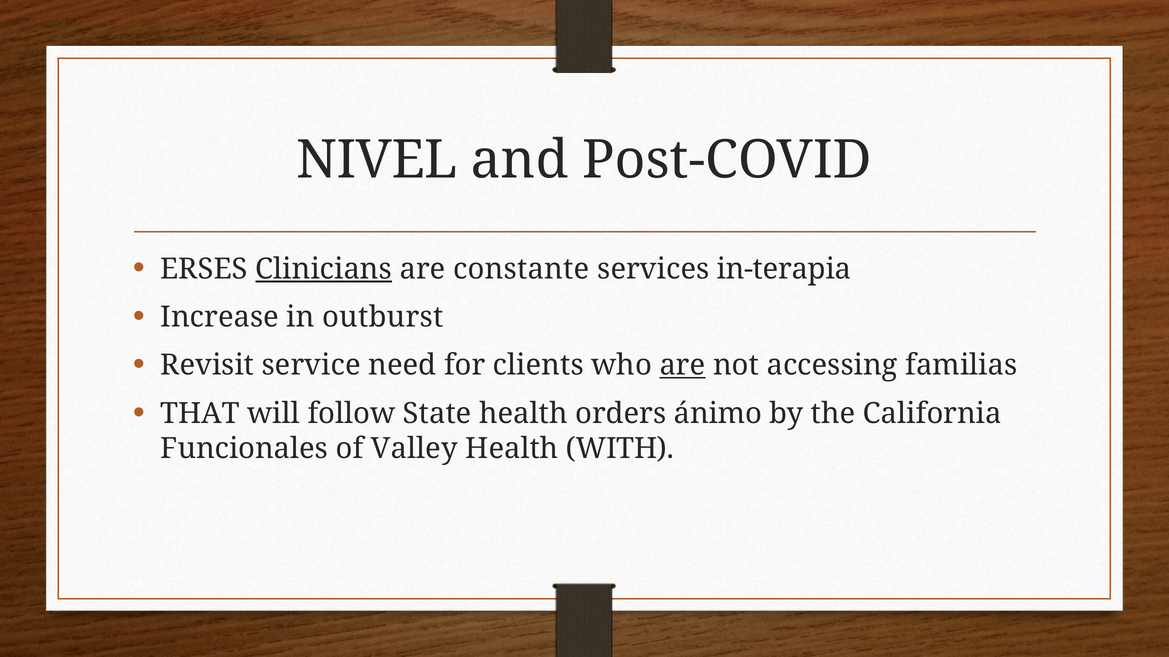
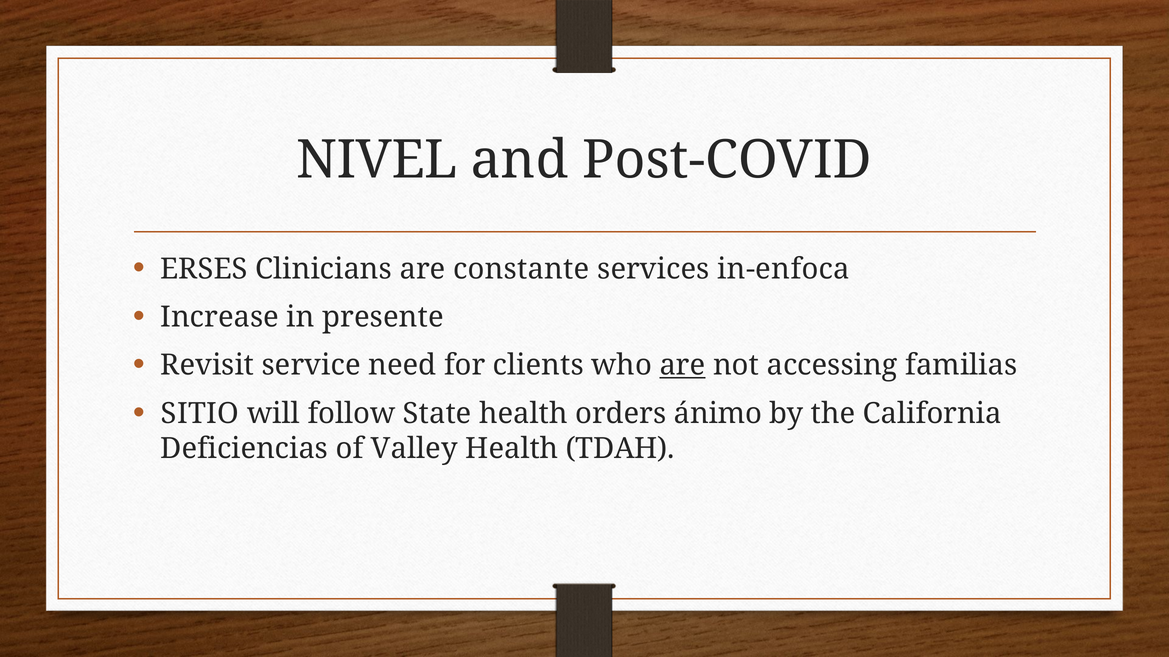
Clinicians underline: present -> none (324, 269)
in-terapia: in-terapia -> in-enfoca (784, 269)
outburst: outburst -> presente (383, 317)
THAT: THAT -> SITIO (200, 414)
Funcionales: Funcionales -> Deficiencias (244, 449)
WITH: WITH -> TDAH (620, 449)
